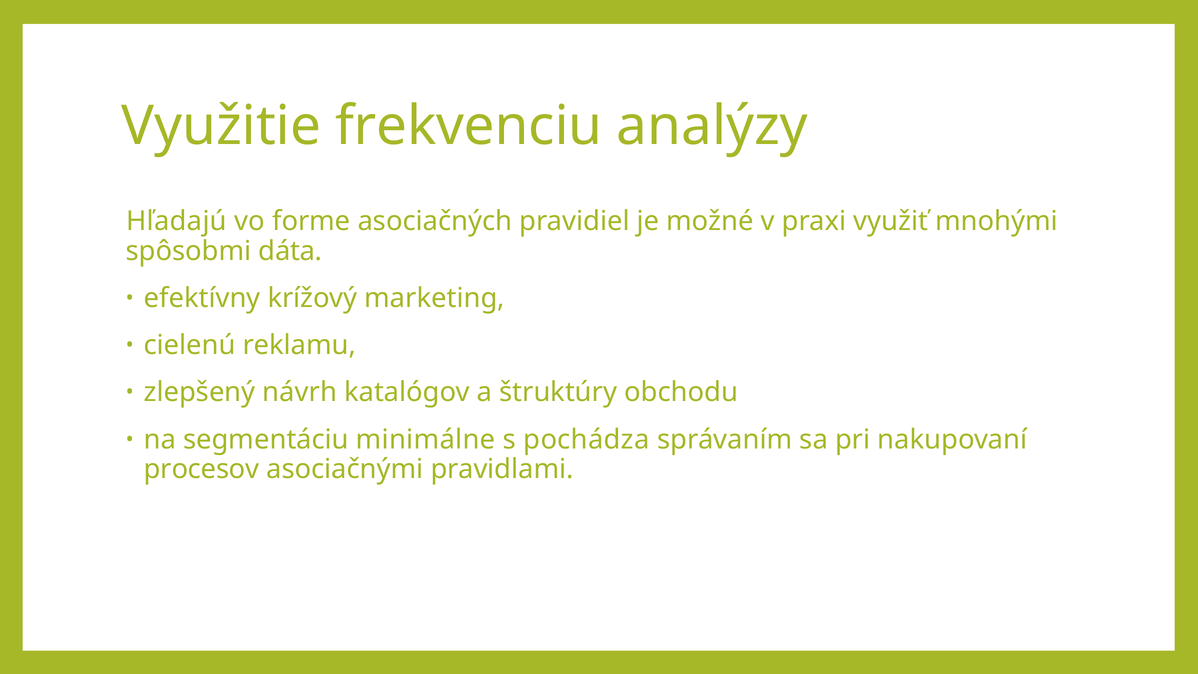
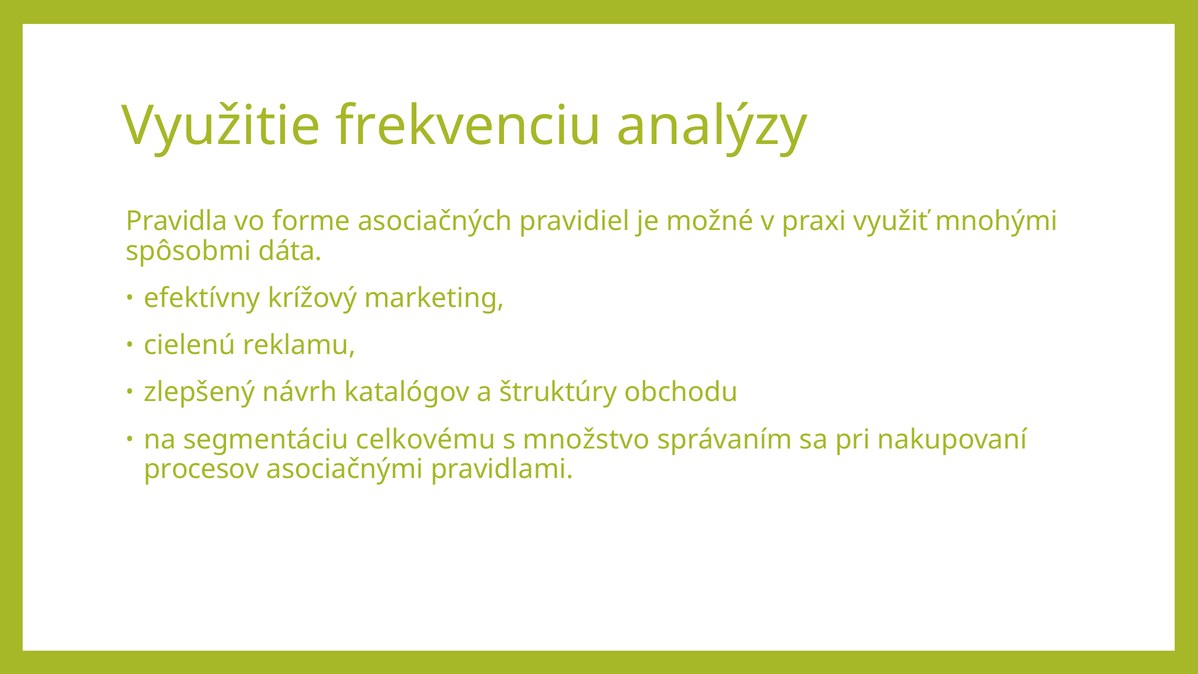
Hľadajú: Hľadajú -> Pravidla (177, 221)
minimálne: minimálne -> celkovému (426, 439)
pochádza: pochádza -> množstvo (587, 439)
